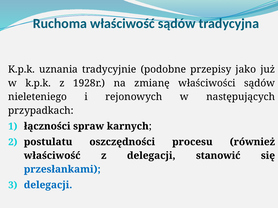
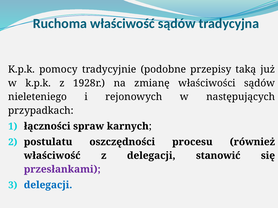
uznania: uznania -> pomocy (58, 70)
jako: jako -> taką (246, 70)
przesłankami colour: blue -> purple (62, 170)
